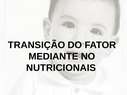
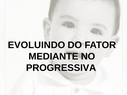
TRANSIÇÃO: TRANSIÇÃO -> EVOLUINDO (37, 45)
NUTRICIONAIS: NUTRICIONAIS -> PROGRESSIVA (61, 68)
